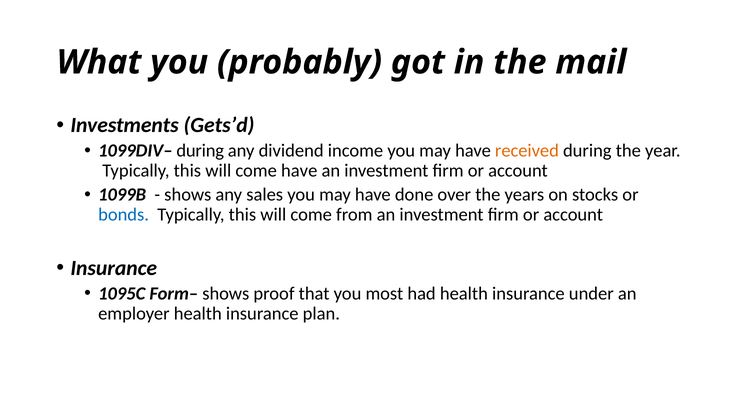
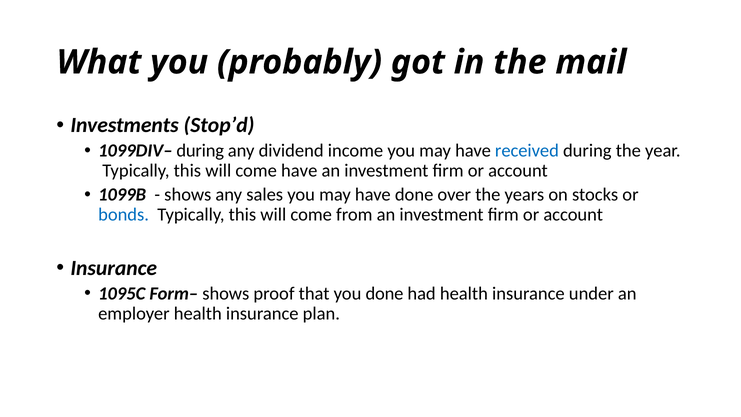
Gets’d: Gets’d -> Stop’d (219, 125)
received colour: orange -> blue (527, 151)
you most: most -> done (384, 293)
